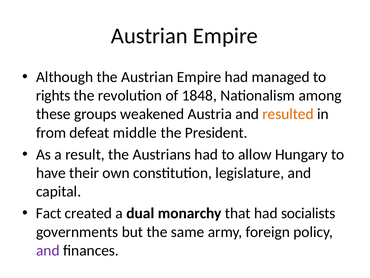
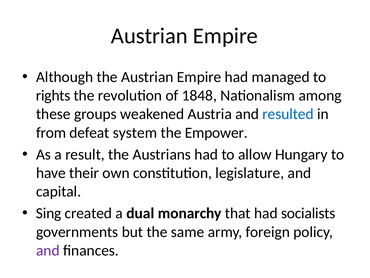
resulted colour: orange -> blue (288, 114)
middle: middle -> system (135, 132)
President: President -> Empower (216, 132)
Fact: Fact -> Sing (49, 213)
